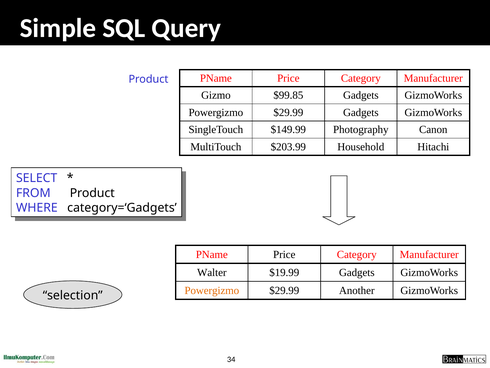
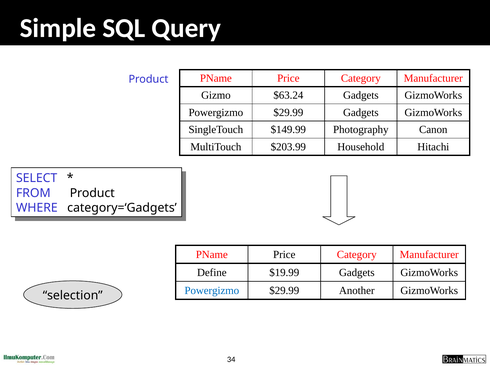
$99.85: $99.85 -> $63.24 (288, 95)
Walter: Walter -> Define (212, 272)
Powergizmo colour: orange -> blue (212, 290)
